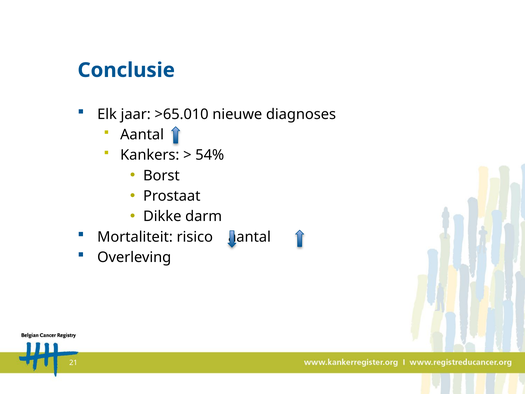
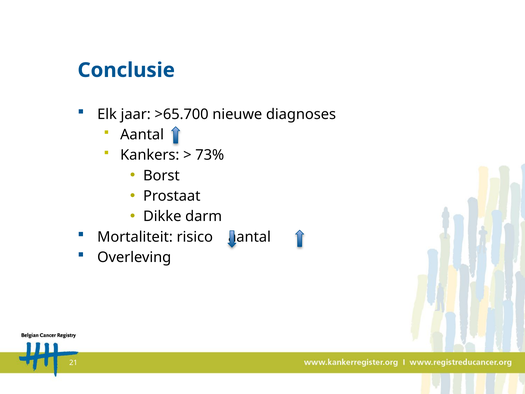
>65.010: >65.010 -> >65.700 (182, 114)
54%: 54% -> 73% (210, 155)
